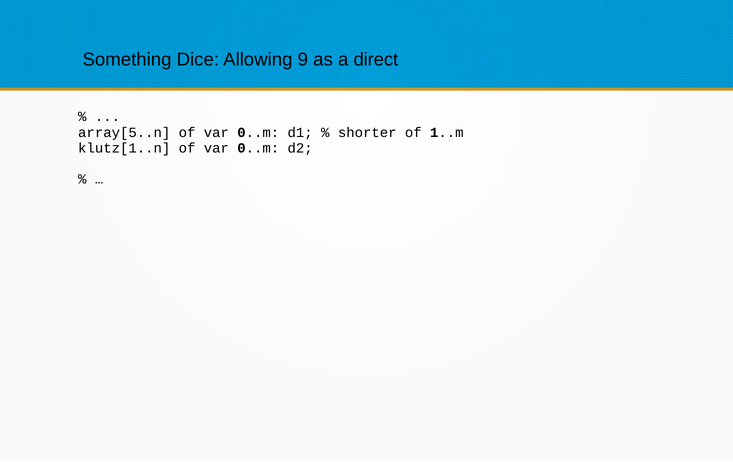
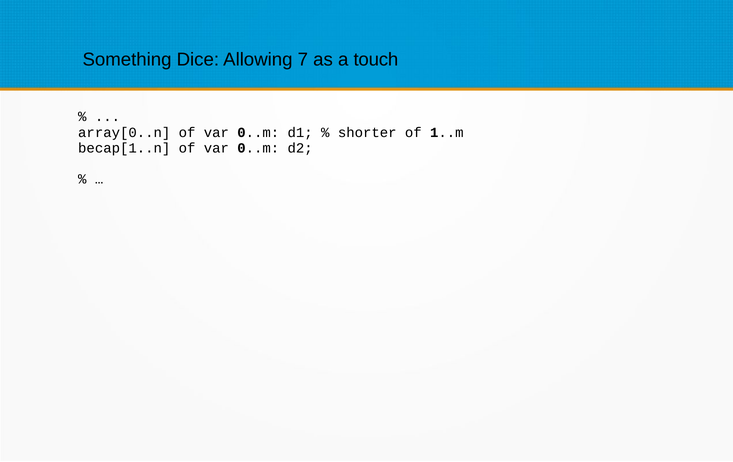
9: 9 -> 7 (303, 59)
direct: direct -> touch (376, 59)
array[5..n: array[5..n -> array[0..n (124, 132)
klutz[1..n: klutz[1..n -> becap[1..n (124, 148)
